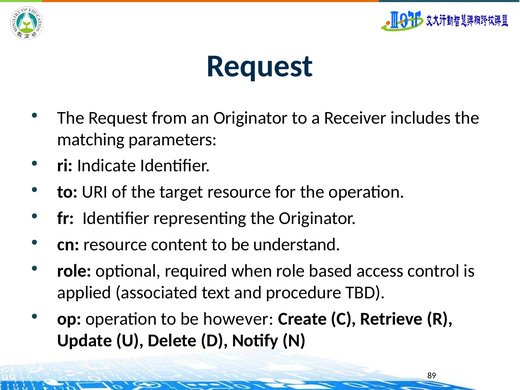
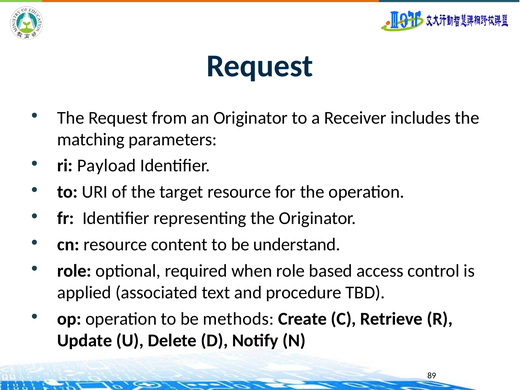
Indicate: Indicate -> Payload (107, 166)
however: however -> methods (238, 319)
